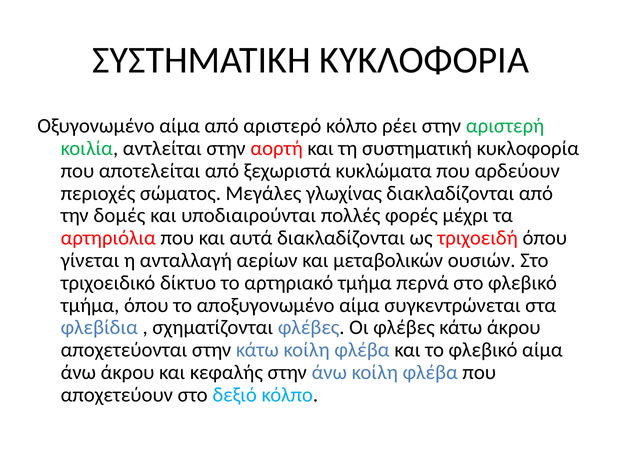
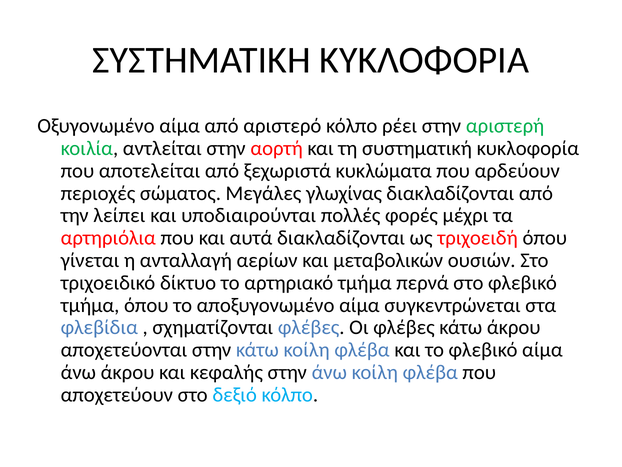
δομές: δομές -> λείπει (119, 215)
